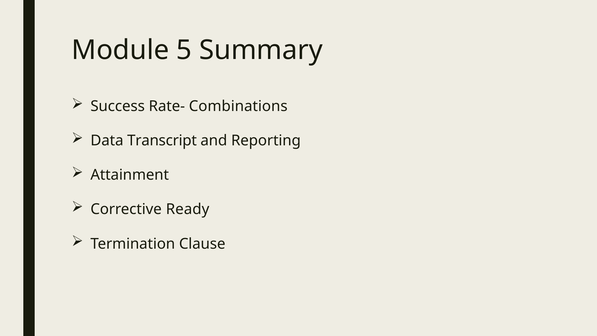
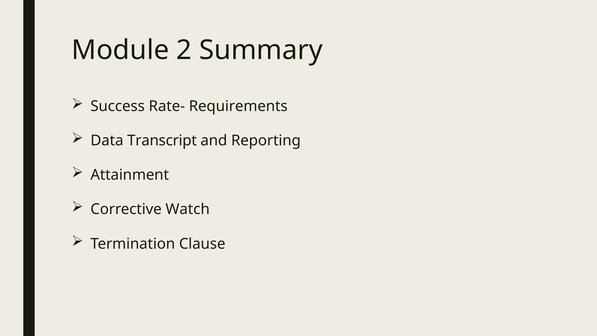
5: 5 -> 2 (184, 50)
Combinations: Combinations -> Requirements (238, 106)
Ready: Ready -> Watch (188, 209)
